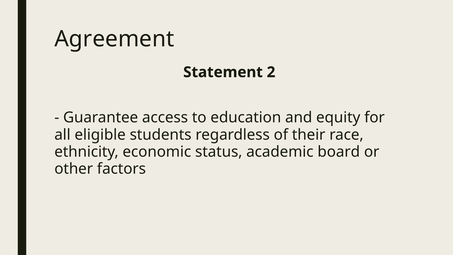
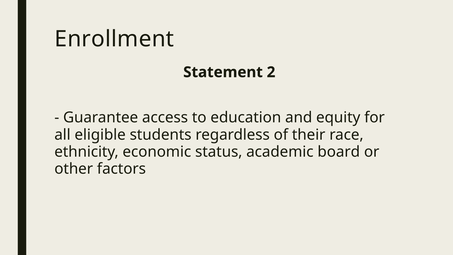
Agreement: Agreement -> Enrollment (114, 39)
